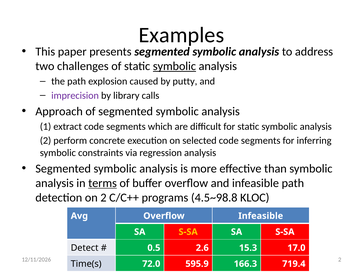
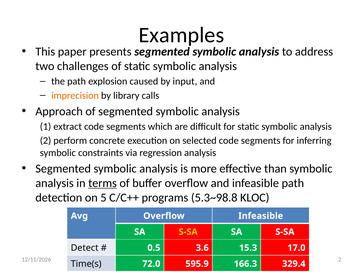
symbolic underline: present -> none (174, 66)
putty: putty -> input (185, 81)
imprecision colour: purple -> orange (75, 96)
on 2: 2 -> 5 (103, 198)
4.5~98.8: 4.5~98.8 -> 5.3~98.8 (214, 198)
2.6: 2.6 -> 3.6 (202, 248)
719.4: 719.4 -> 329.4 (294, 264)
